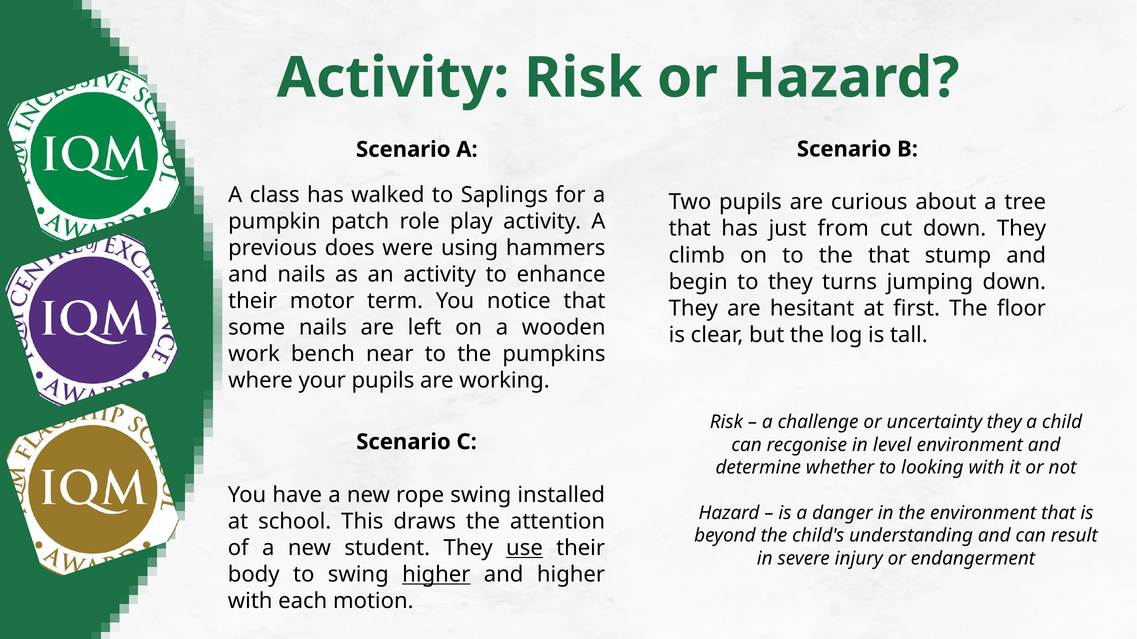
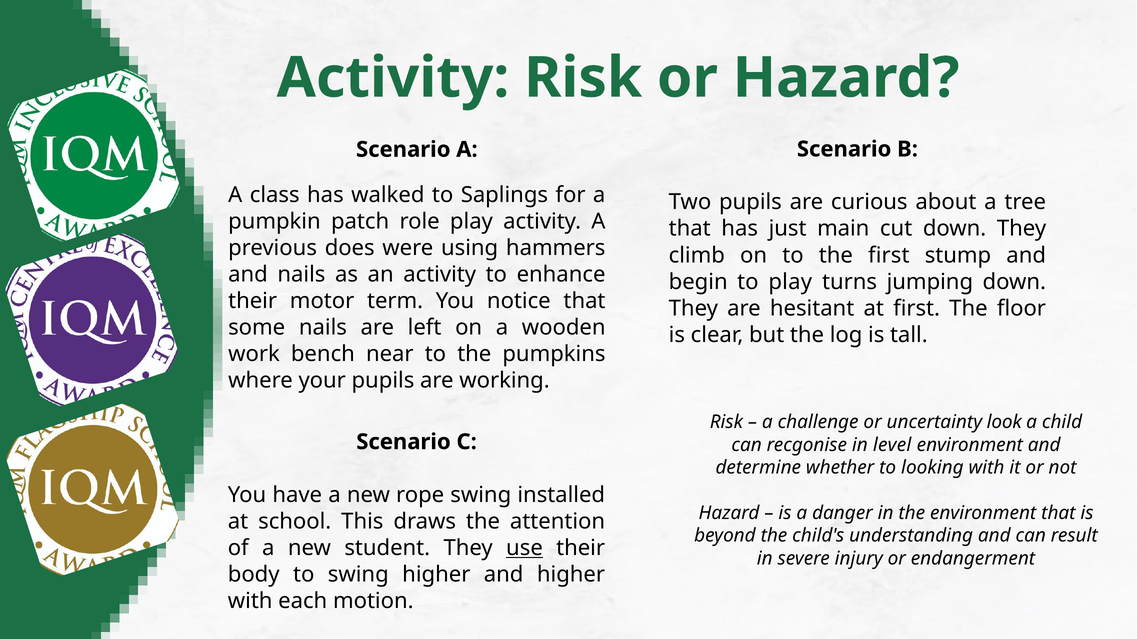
from: from -> main (843, 229)
the that: that -> first (889, 255)
to they: they -> play (790, 282)
uncertainty they: they -> look (1004, 422)
higher underline: present -> none (436, 575)
